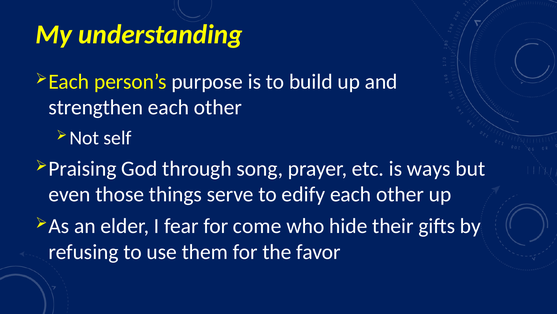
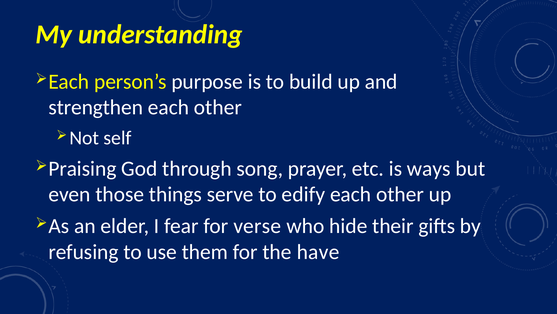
come: come -> verse (257, 226)
favor: favor -> have (318, 251)
